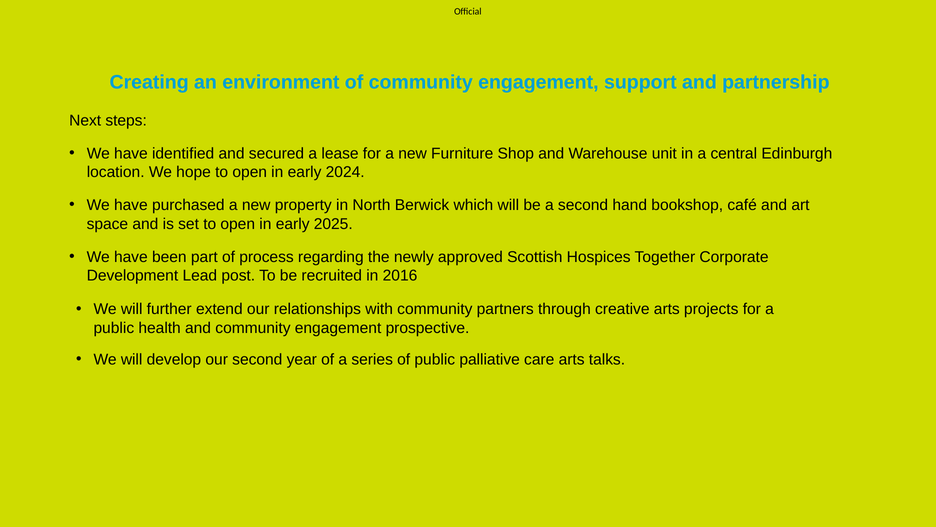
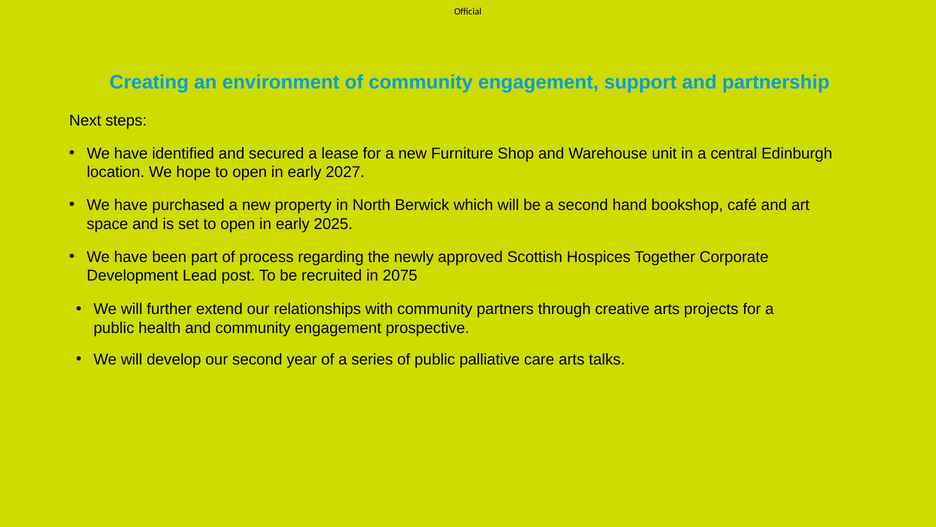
2024: 2024 -> 2027 (345, 172)
2016: 2016 -> 2075 (400, 275)
